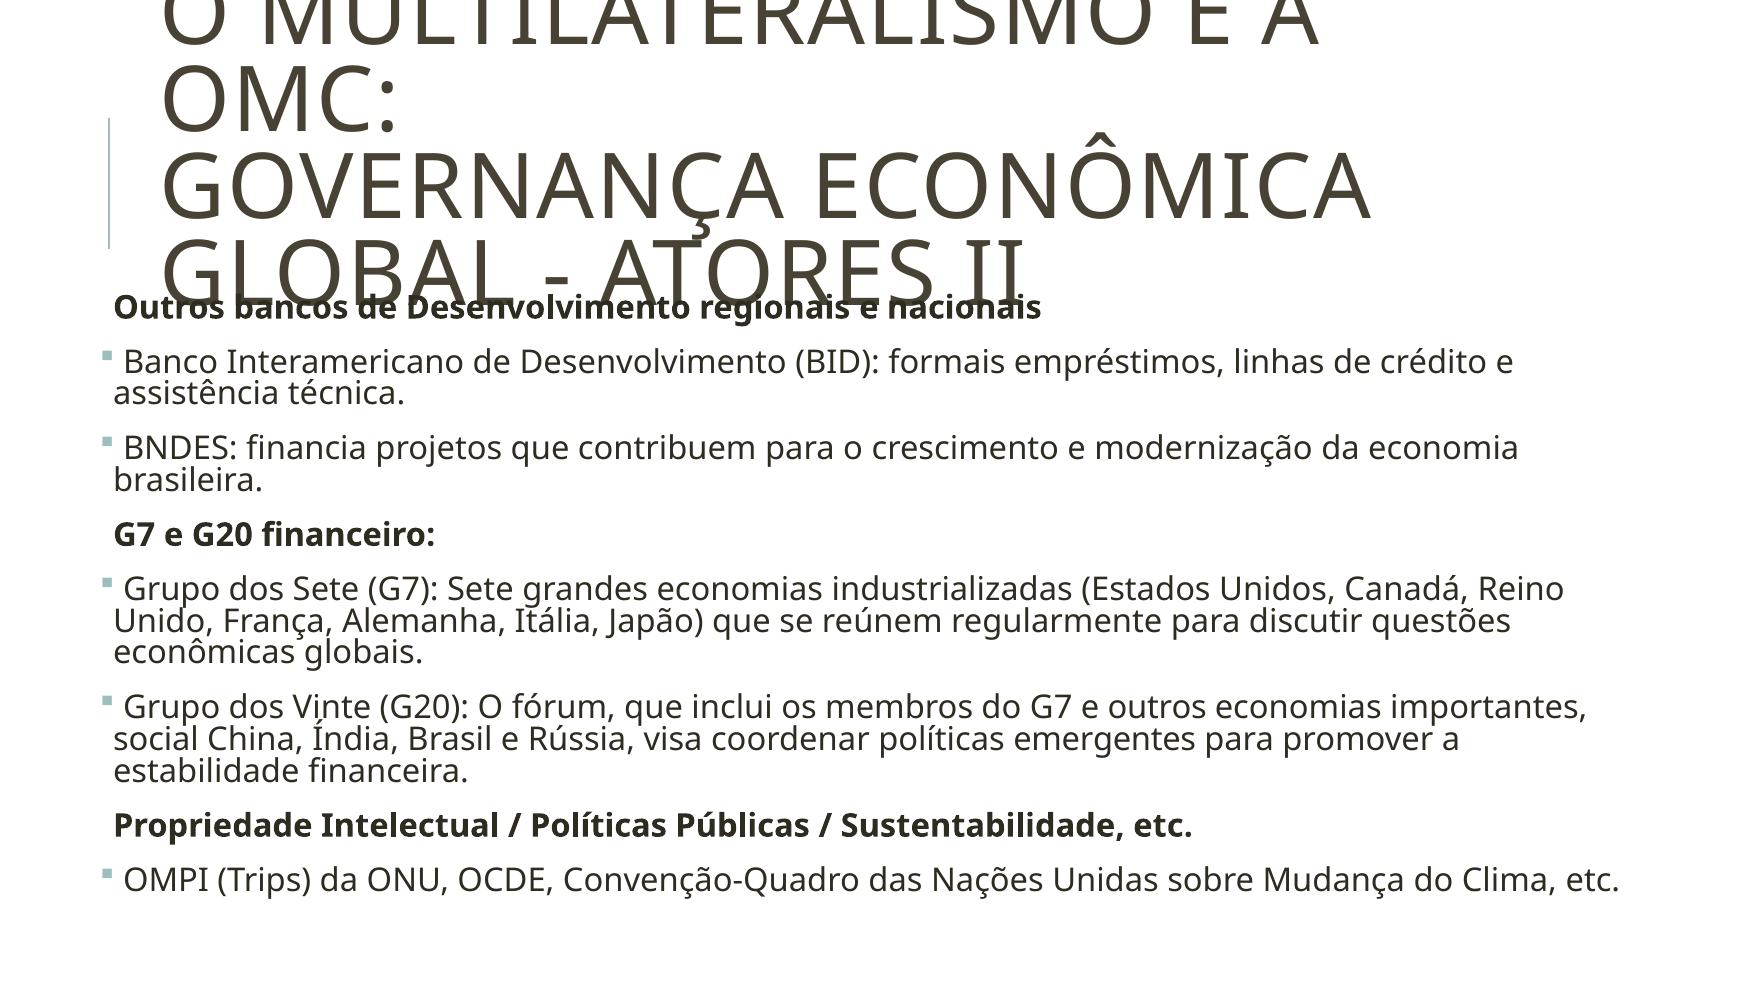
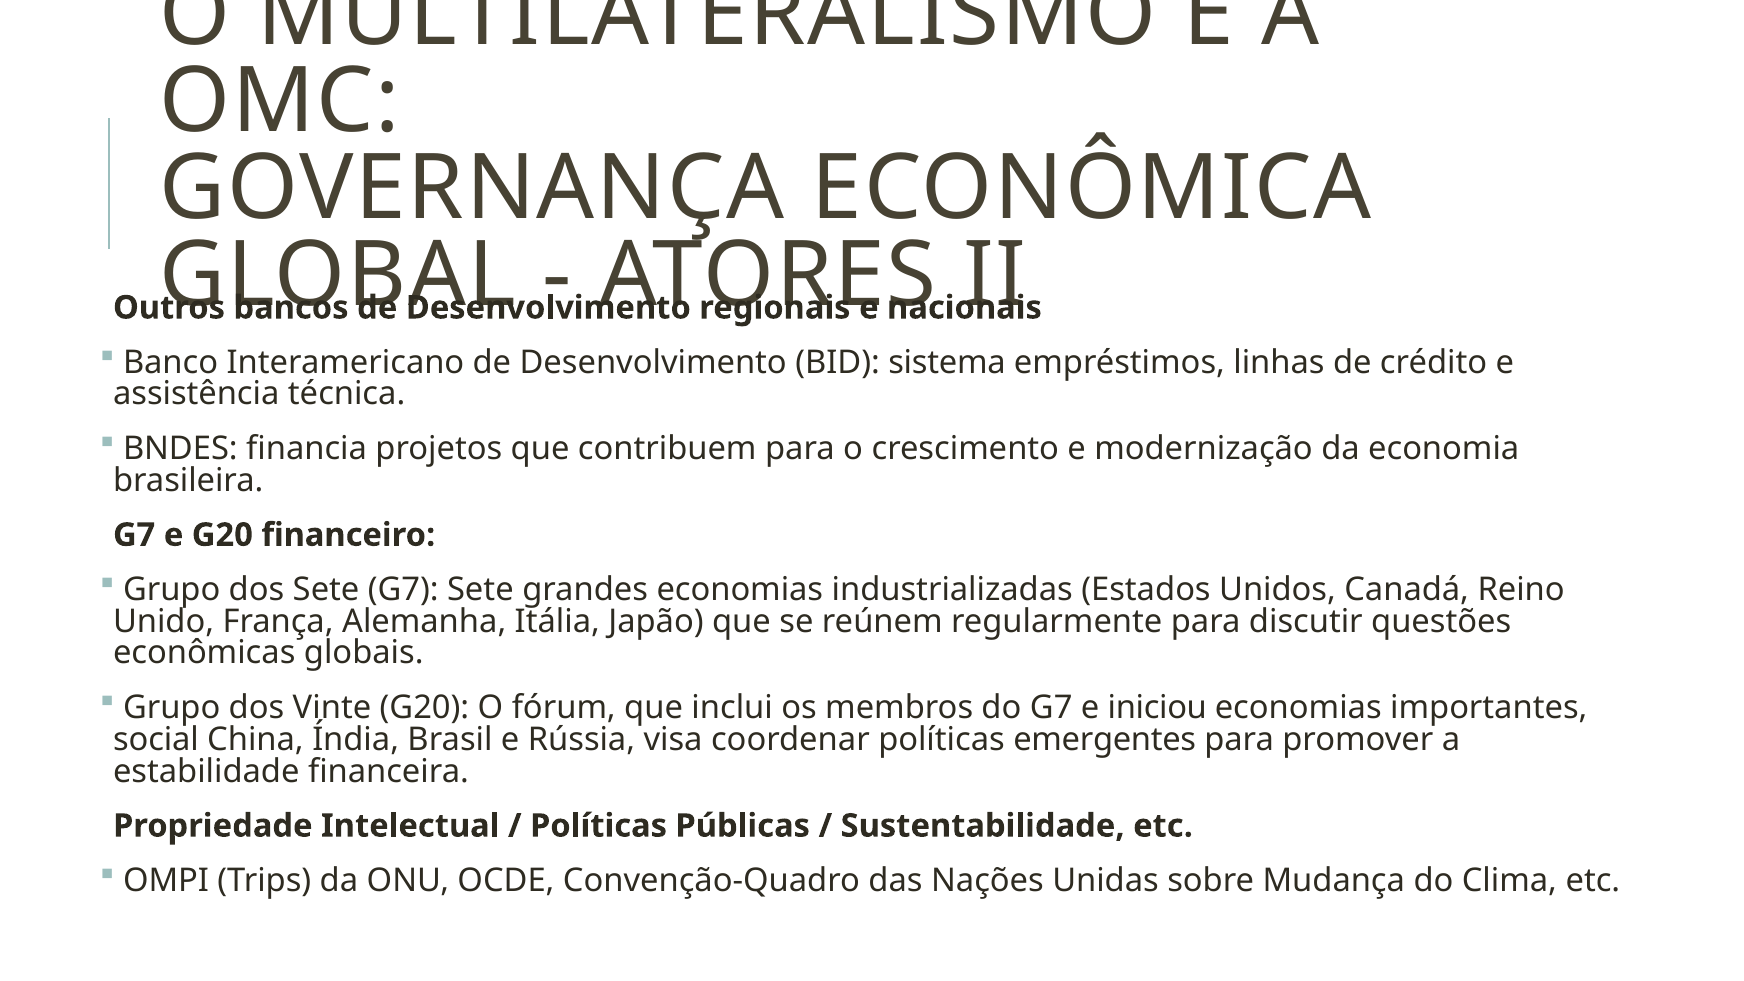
formais: formais -> sistema (947, 362)
e outros: outros -> iniciou (1157, 708)
